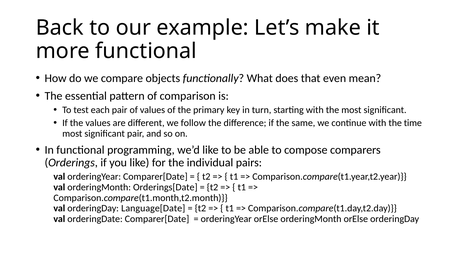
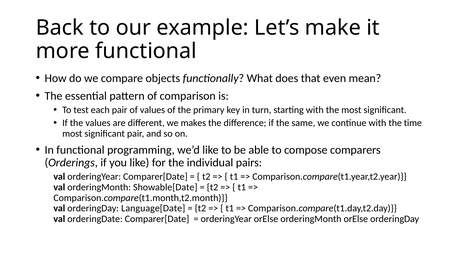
follow: follow -> makes (193, 123)
Orderings[Date: Orderings[Date -> Showable[Date (165, 188)
